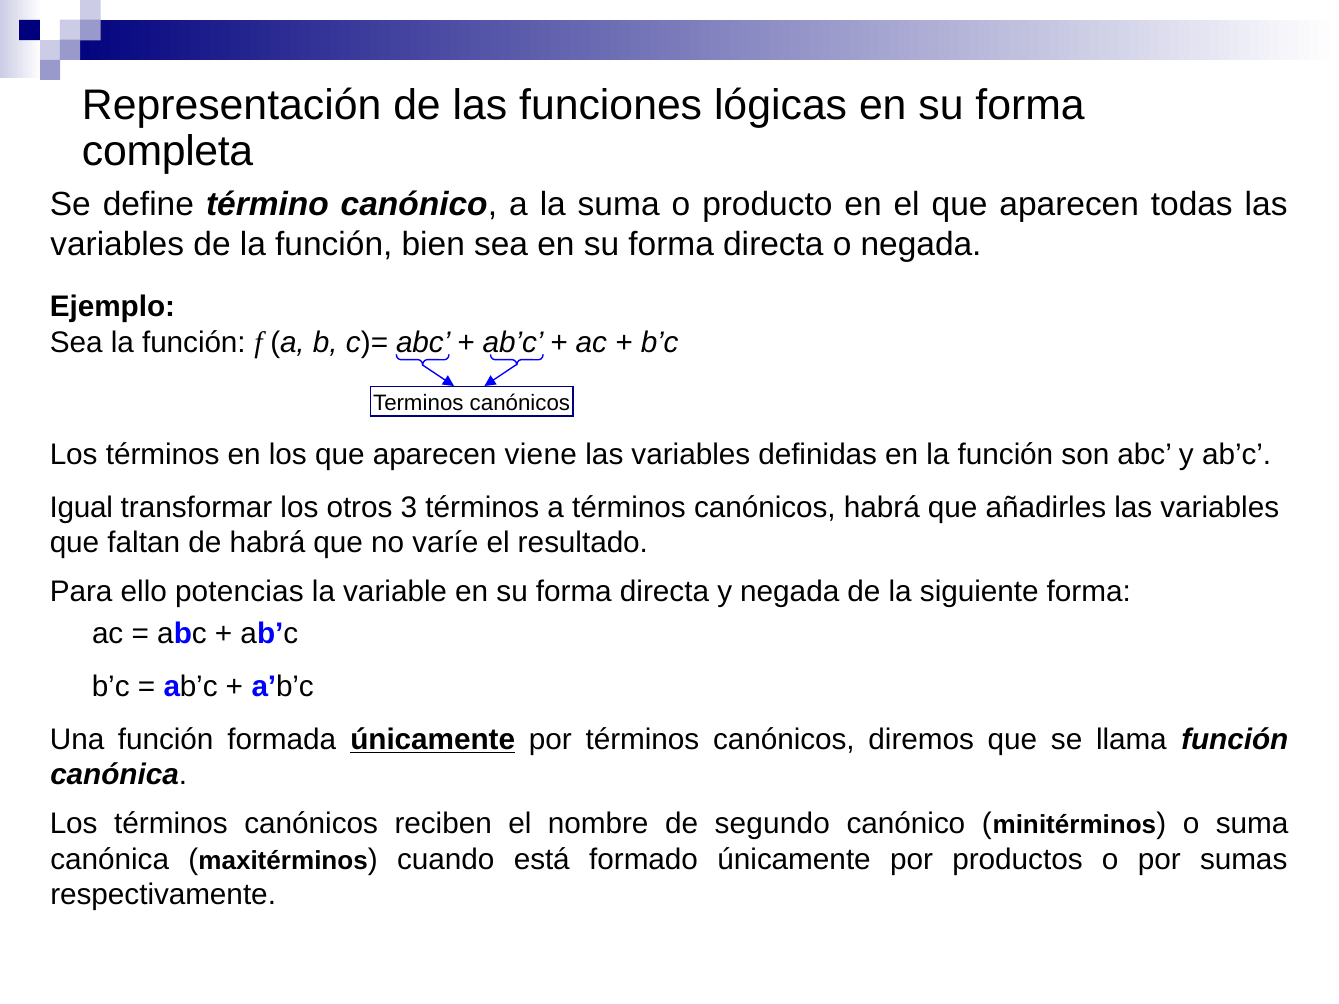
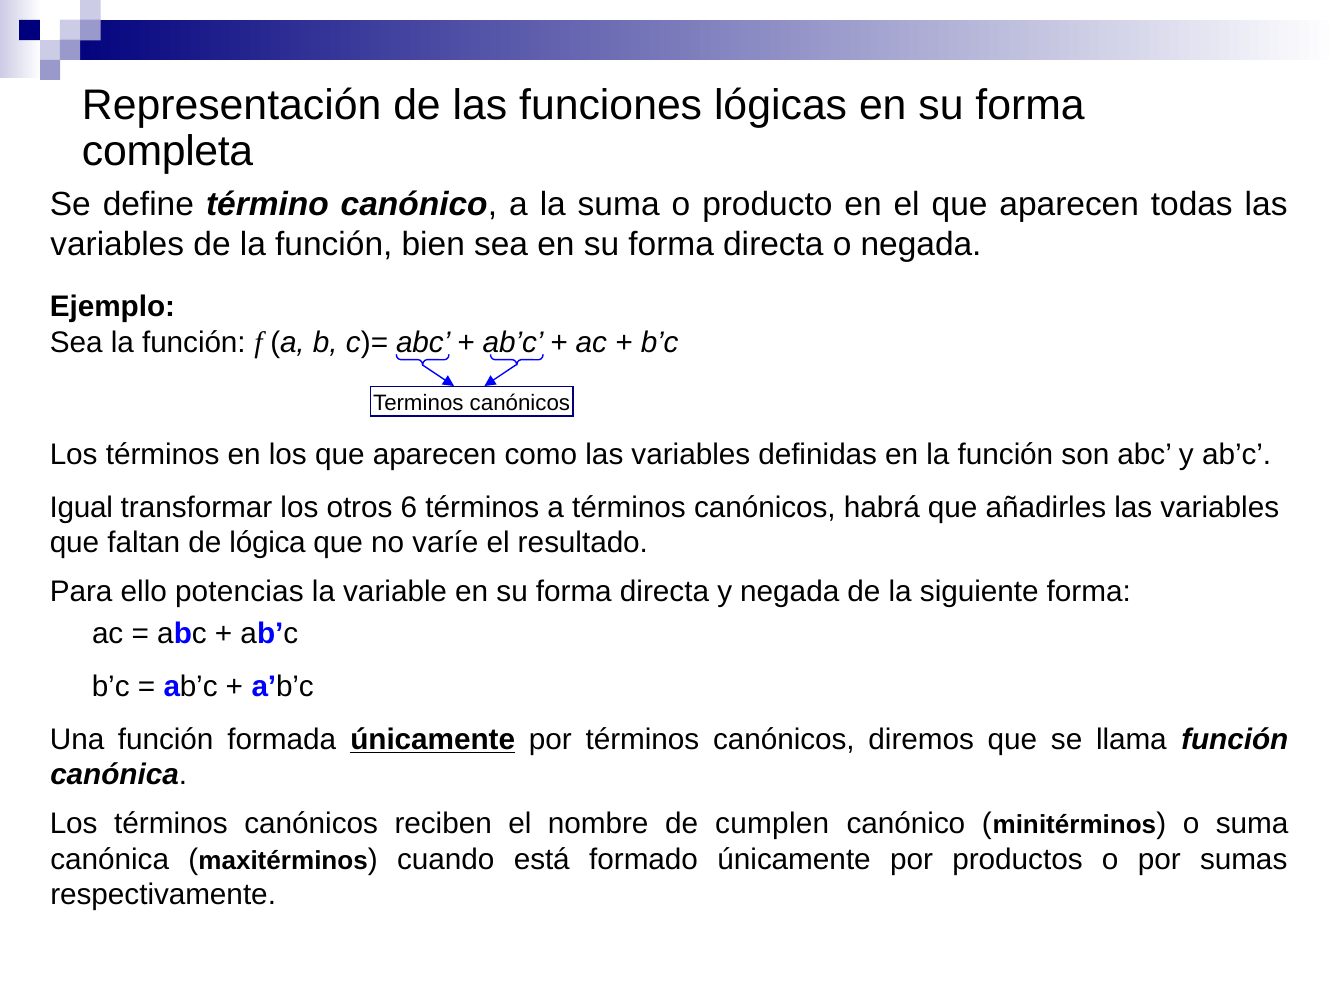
viene: viene -> como (541, 455)
3: 3 -> 6 (409, 507)
de habrá: habrá -> lógica (268, 543)
segundo: segundo -> cumplen (772, 824)
